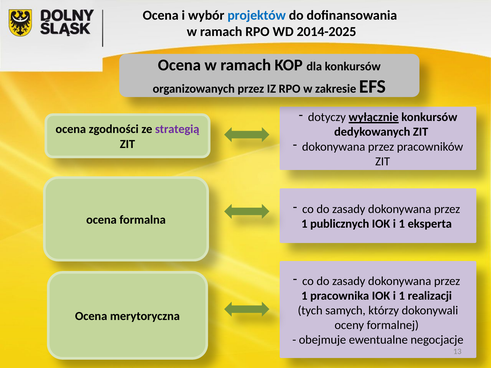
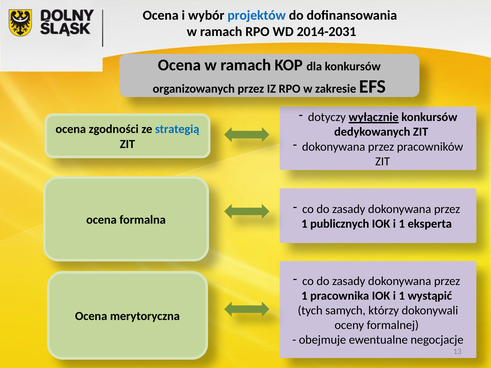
2014-2025: 2014-2025 -> 2014-2031 (326, 32)
strategią colour: purple -> blue (177, 129)
realizacji: realizacji -> wystąpić (430, 296)
